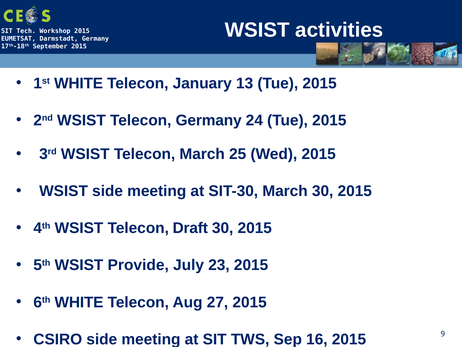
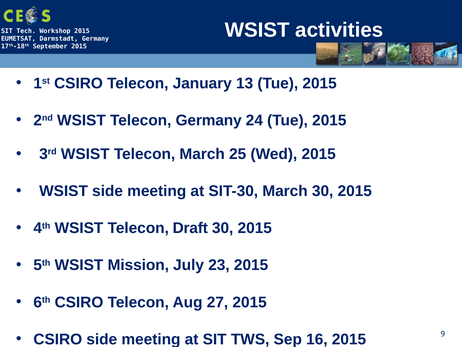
1st WHITE: WHITE -> CSIRO (78, 83)
Provide: Provide -> Mission (138, 265)
6th WHITE: WHITE -> CSIRO (79, 302)
